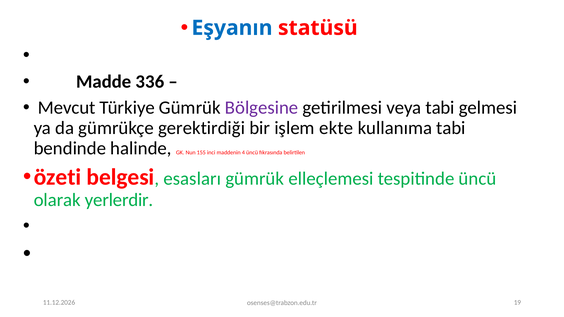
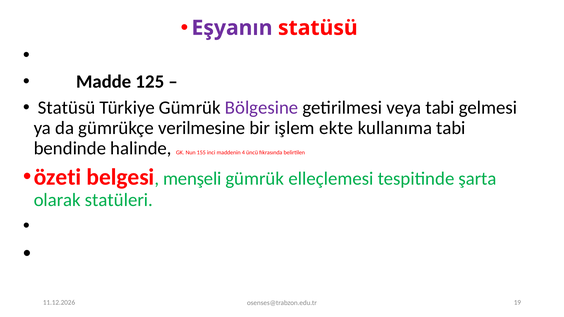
Eşyanın colour: blue -> purple (232, 28)
336: 336 -> 125 (150, 82)
Mevcut: Mevcut -> Statüsü (67, 108)
gerektirdiği: gerektirdiği -> verilmesine (202, 128)
esasları: esasları -> menşeli (192, 179)
tespitinde üncü: üncü -> şarta (478, 179)
yerlerdir: yerlerdir -> statüleri (119, 200)
